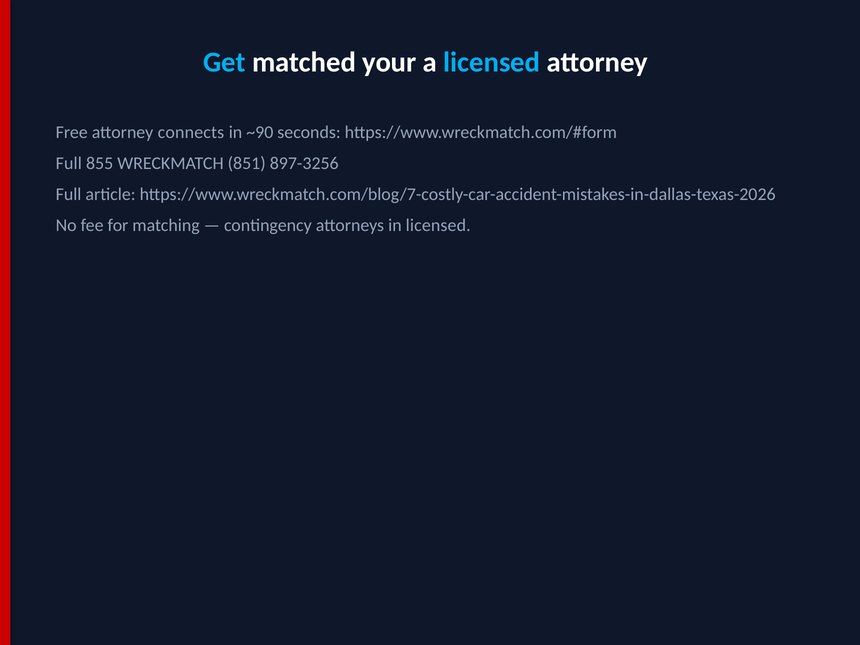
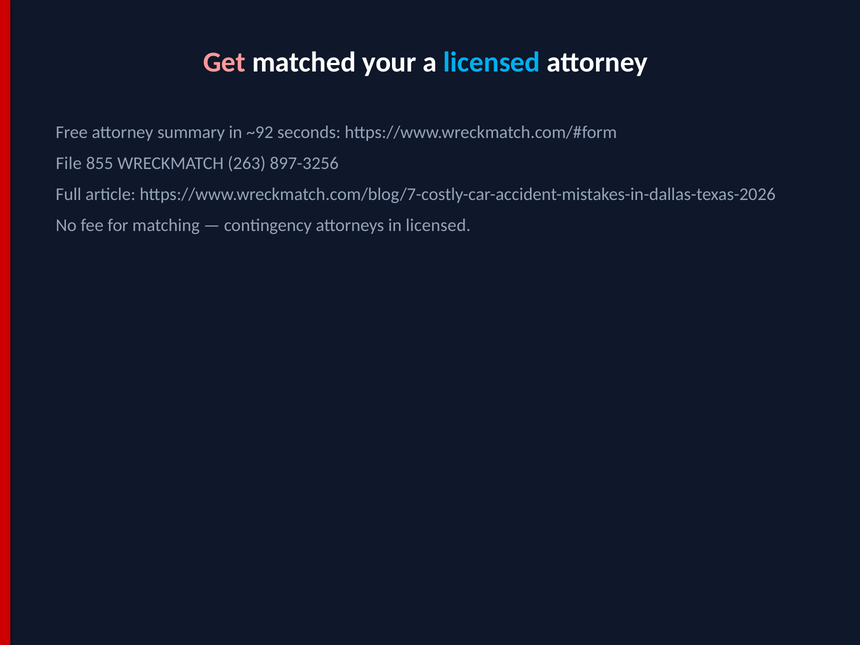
Get colour: light blue -> pink (224, 62)
connects: connects -> summary (191, 132)
~90: ~90 -> ~92 (260, 132)
Full: Full -> File (69, 163)
851: 851 -> 263 (247, 163)
